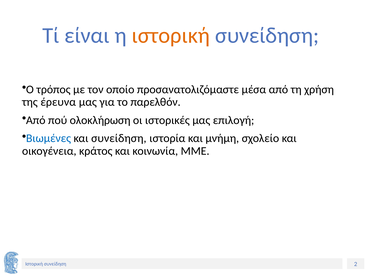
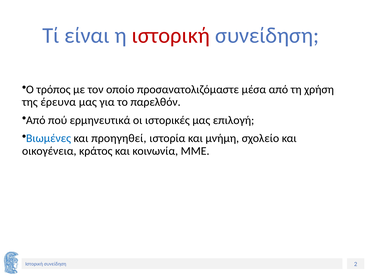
ιστορική colour: orange -> red (171, 36)
ολοκλήρωση: ολοκλήρωση -> ερμηνευτικά (100, 120)
και συνείδηση: συνείδηση -> προηγηθεί (119, 138)
